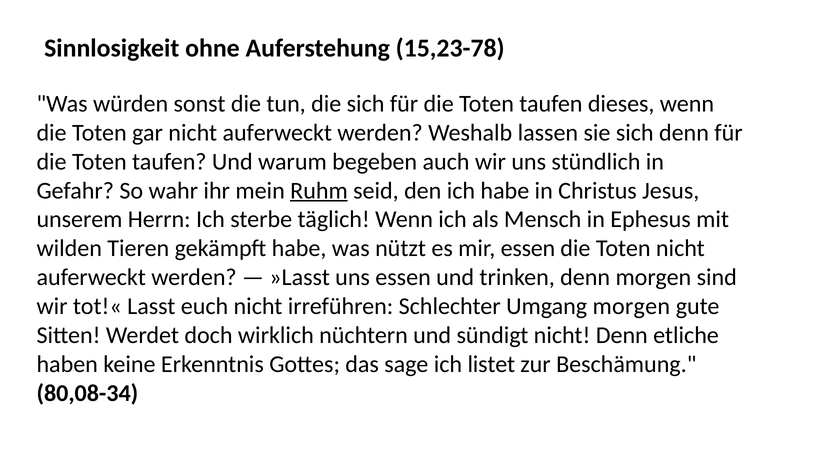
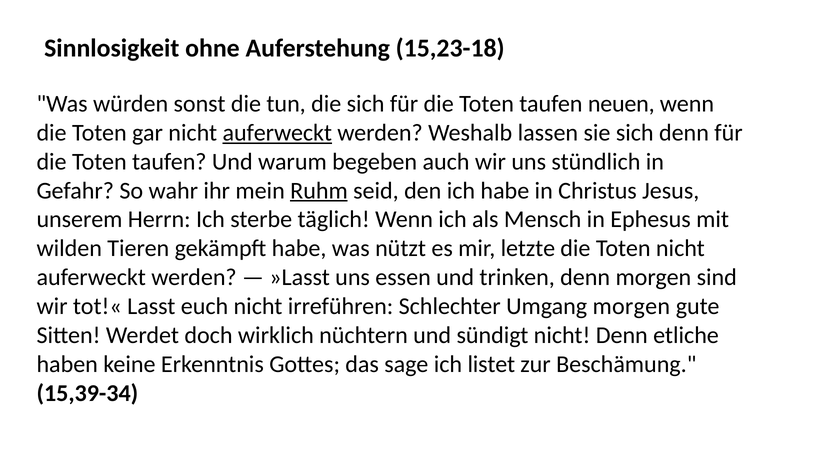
15,23-78: 15,23-78 -> 15,23-18 (450, 48)
dieses: dieses -> neuen (621, 104)
auferweckt underline: none -> present (277, 133)
mir essen: essen -> letzte (528, 248)
80,08-34: 80,08-34 -> 15,39-34 (87, 393)
